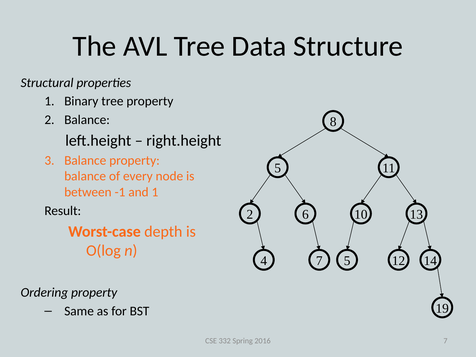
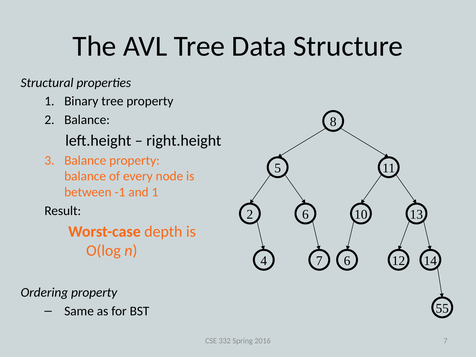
7 5: 5 -> 6 (347, 261)
19: 19 -> 55 (442, 308)
